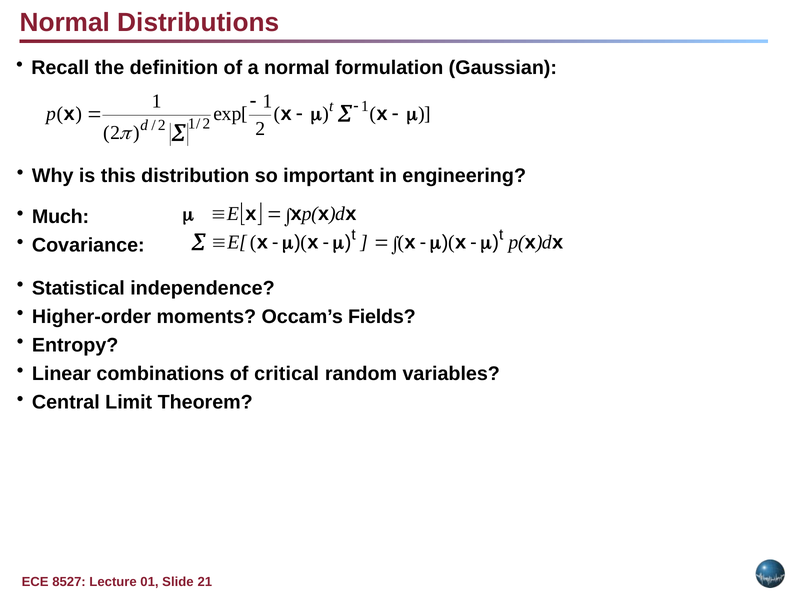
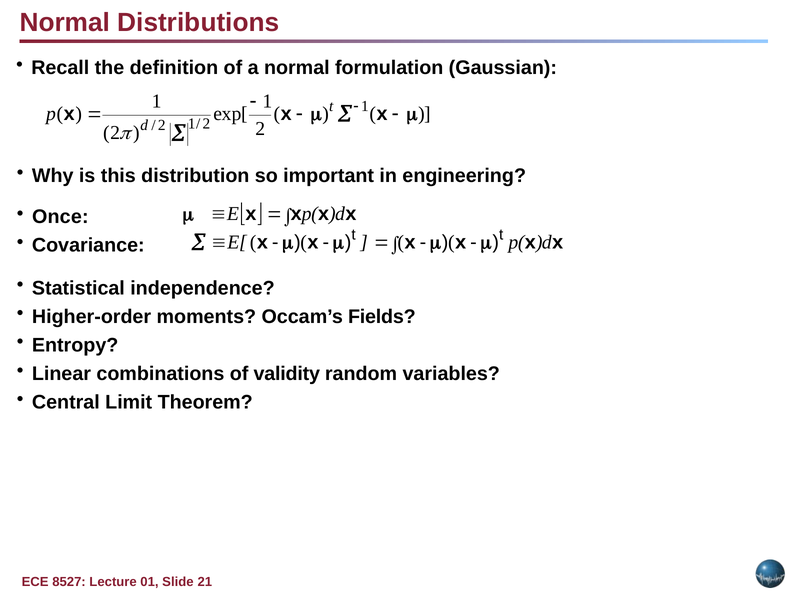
Much: Much -> Once (60, 217)
critical: critical -> validity (287, 374)
